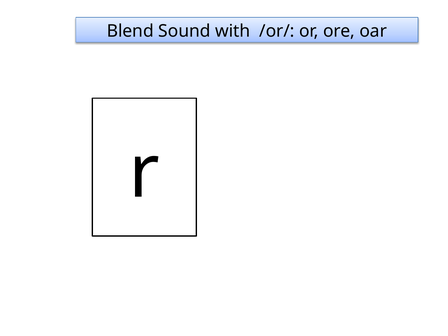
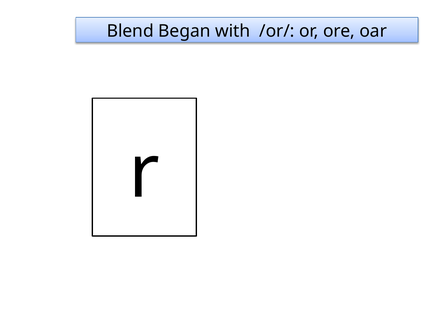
Sound: Sound -> Began (184, 31)
